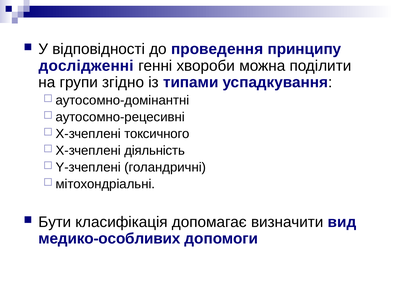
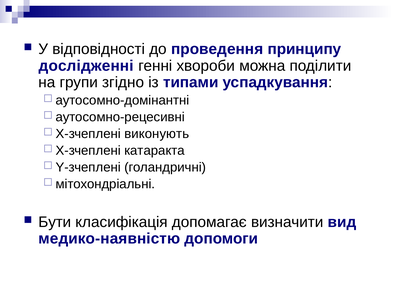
токсичного: токсичного -> виконують (157, 134)
діяльність: діяльність -> катаракта (155, 151)
медико-особливих: медико-особливих -> медико-наявністю (109, 239)
